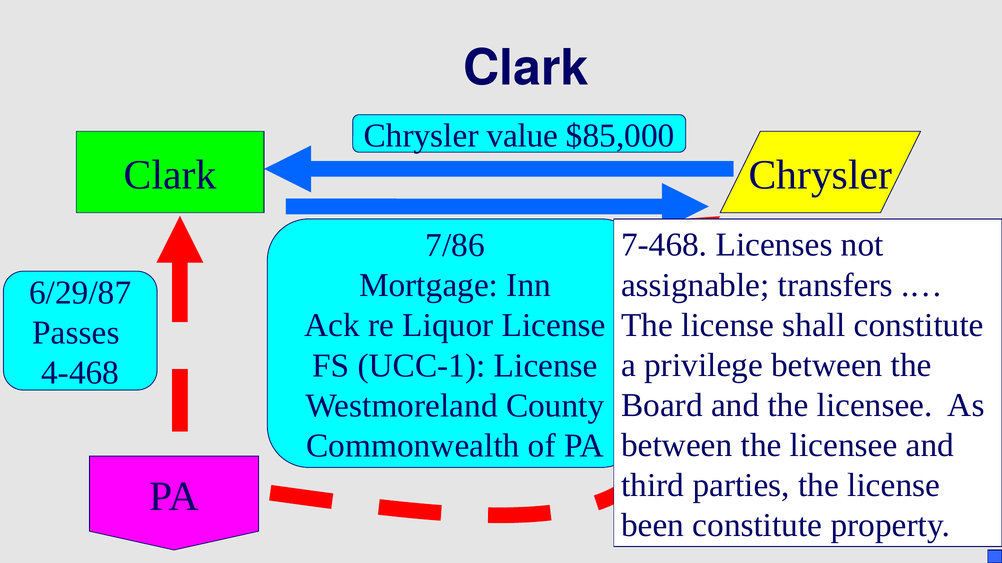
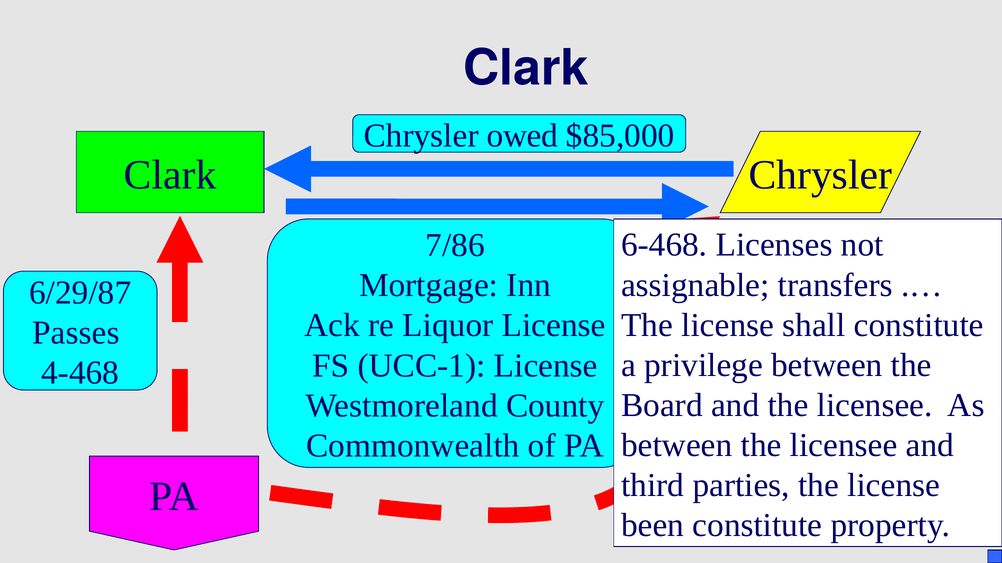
value: value -> owed (522, 136)
7-468: 7-468 -> 6-468 (664, 245)
